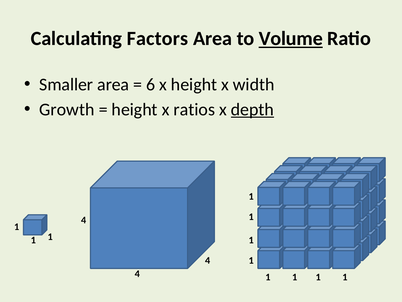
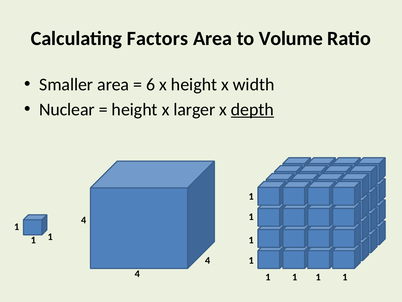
Volume underline: present -> none (291, 39)
Growth: Growth -> Nuclear (67, 109)
ratios: ratios -> larger (194, 109)
